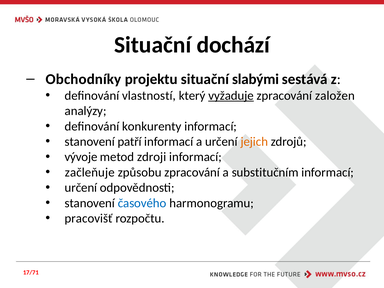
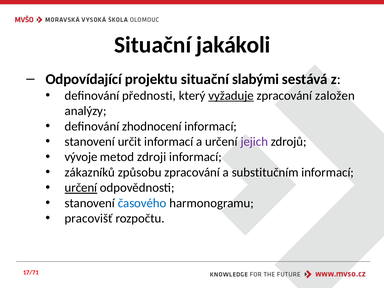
dochází: dochází -> jakákoli (233, 45)
Obchodníky: Obchodníky -> Odpovídající (84, 79)
vlastností: vlastností -> přednosti (149, 96)
konkurenty: konkurenty -> zhodnocení (152, 126)
patří: patří -> určit (130, 142)
jejich colour: orange -> purple (254, 142)
začleňuje: začleňuje -> zákazníků (90, 172)
určení underline: none -> present (81, 188)
